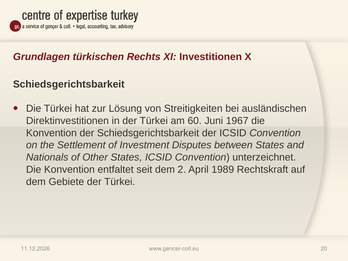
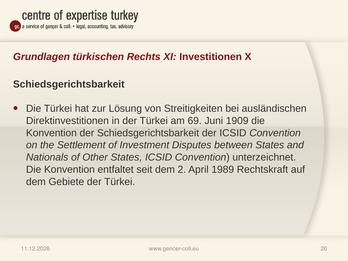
60: 60 -> 69 (195, 121)
1967: 1967 -> 1909 (237, 121)
